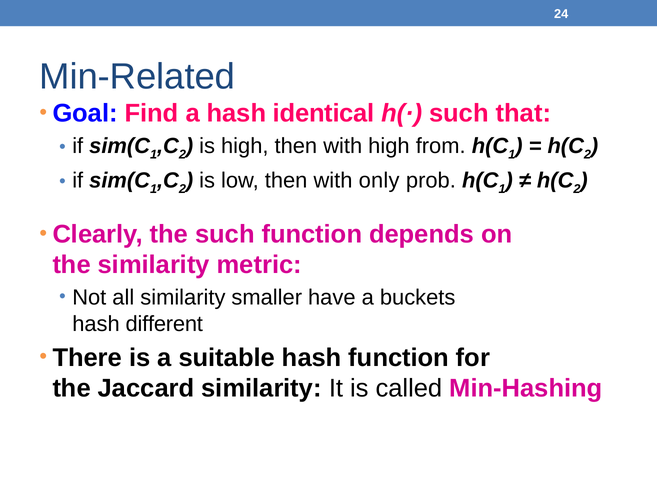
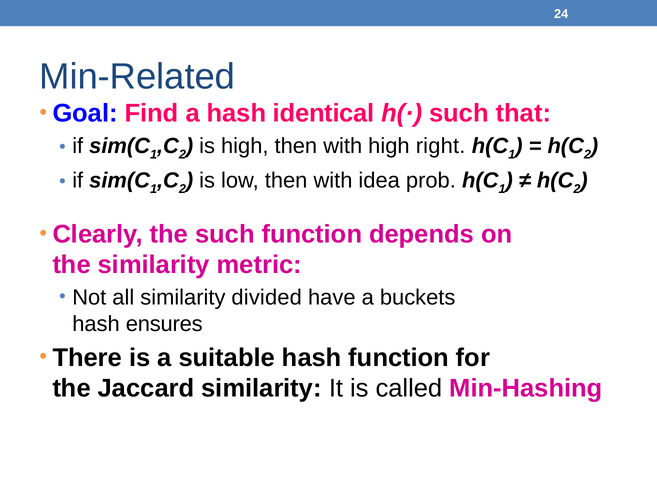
from: from -> right (441, 146)
only: only -> idea (379, 180)
smaller: smaller -> divided (267, 297)
different: different -> ensures (164, 324)
